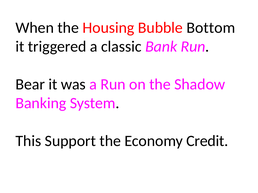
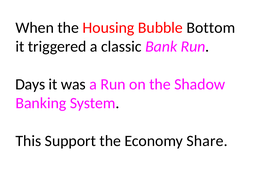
Bear: Bear -> Days (30, 85)
Credit: Credit -> Share (207, 141)
